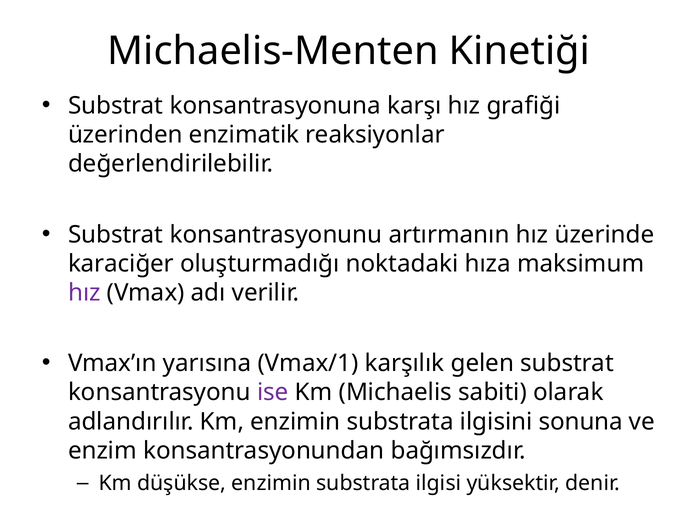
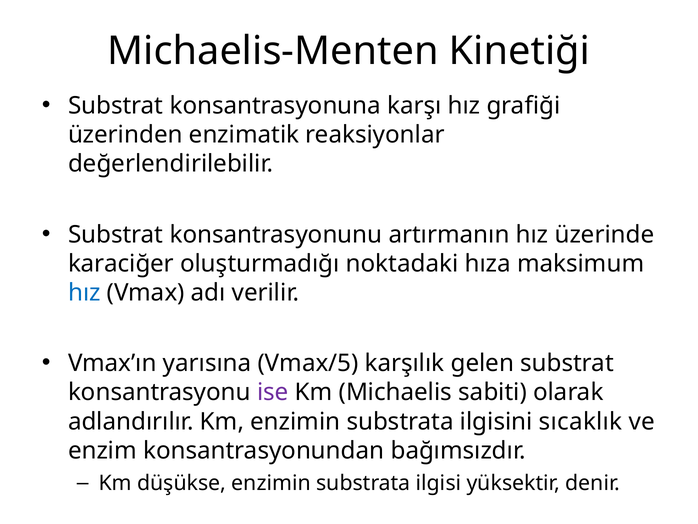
hız colour: purple -> blue (84, 292)
Vmax/1: Vmax/1 -> Vmax/5 (308, 363)
sonuna: sonuna -> sıcaklık (581, 421)
